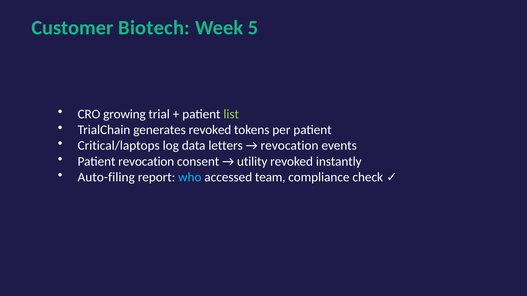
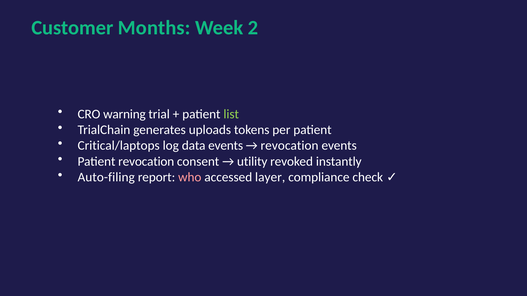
Biotech: Biotech -> Months (154, 28)
5: 5 -> 2 (253, 28)
growing: growing -> warning (124, 114)
generates revoked: revoked -> uploads (210, 130)
data letters: letters -> events (226, 146)
who colour: light blue -> pink (190, 177)
team: team -> layer (270, 177)
